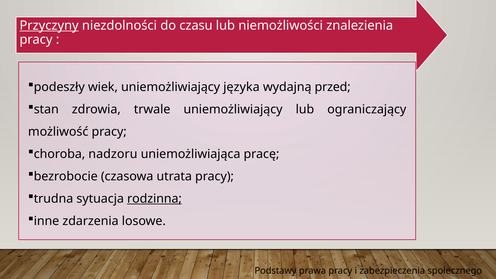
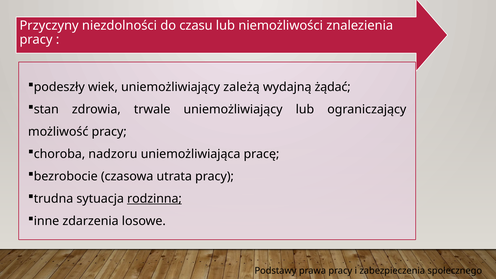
Przyczyny underline: present -> none (49, 25)
języka: języka -> zależą (241, 87)
przed: przed -> żądać (333, 87)
